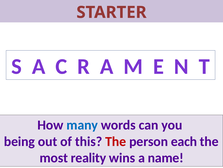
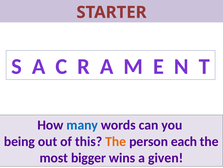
The colour: red -> orange (116, 141)
reality: reality -> bigger (88, 157)
name: name -> given (166, 157)
